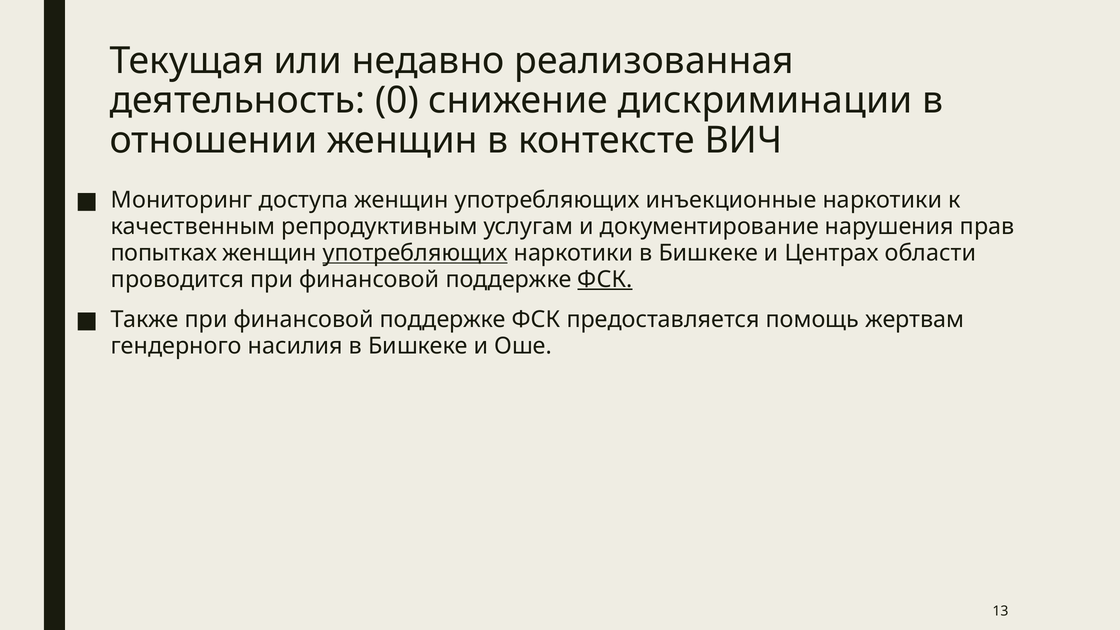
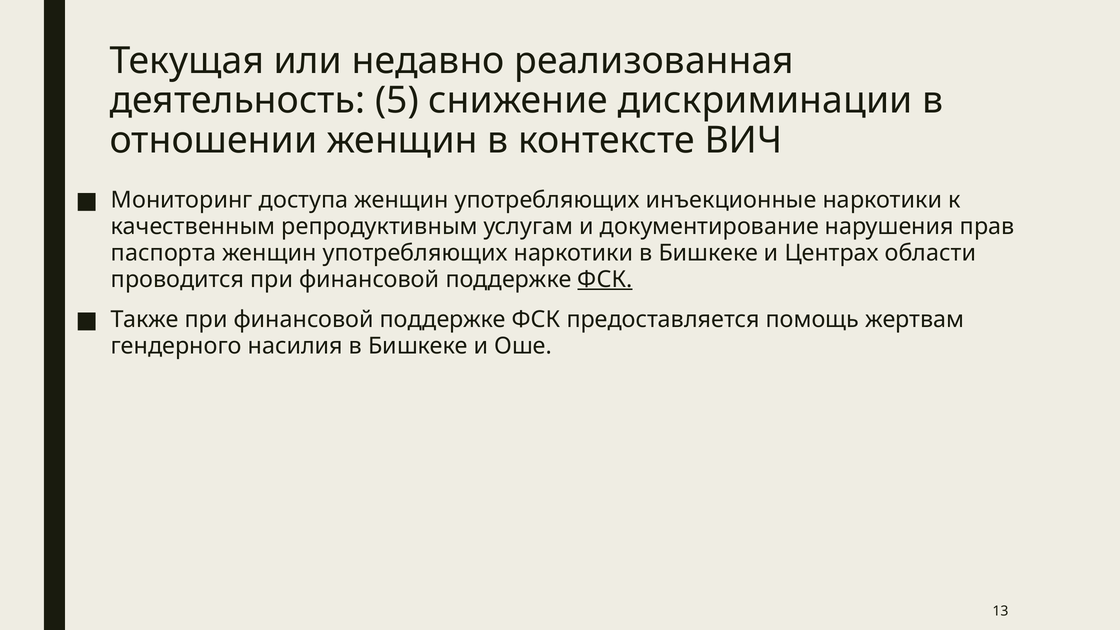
0: 0 -> 5 (397, 101)
попытках: попытках -> паспорта (164, 253)
употребляющих underline: present -> none (415, 253)
